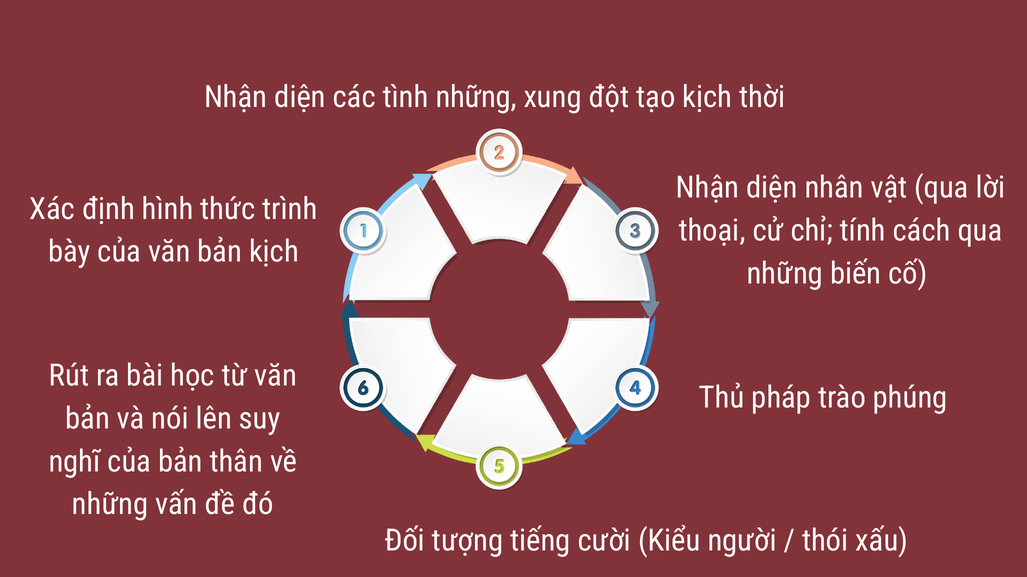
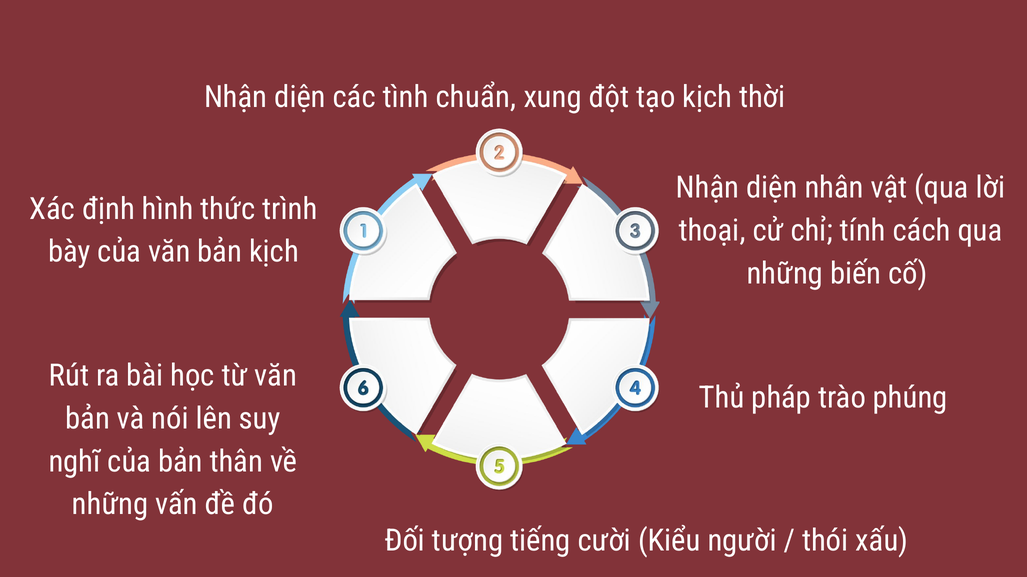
tình những: những -> chuẩn (476, 97)
